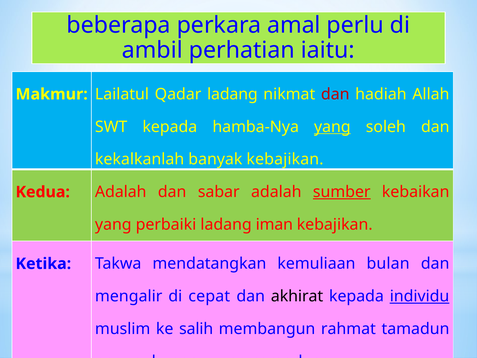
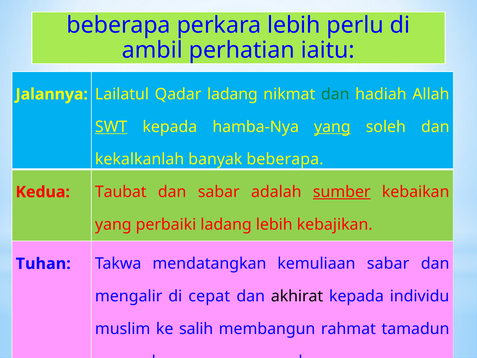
amal: amal -> lebih (294, 25)
Makmur: Makmur -> Jalannya (52, 94)
dan colour: red -> green (335, 94)
SWT underline: none -> present (111, 127)
banyak kebajikan: kebajikan -> beberapa (285, 159)
Kedua Adalah: Adalah -> Taubat (121, 192)
ladang iman: iman -> lebih (274, 224)
Ketika: Ketika -> Tuhan (43, 264)
kemuliaan bulan: bulan -> sabar (388, 264)
individu underline: present -> none (420, 296)
